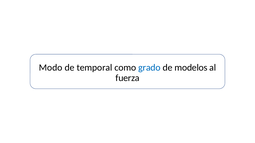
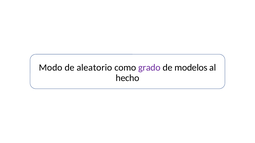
temporal: temporal -> aleatorio (94, 68)
grado colour: blue -> purple (149, 68)
fuerza: fuerza -> hecho (128, 78)
